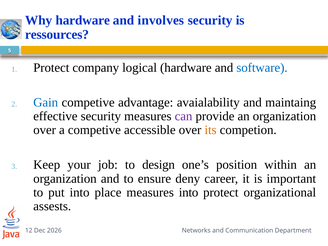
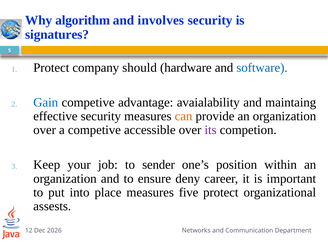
Why hardware: hardware -> algorithm (83, 20)
ressources: ressources -> signatures (57, 35)
logical: logical -> should (140, 68)
can colour: purple -> orange (184, 116)
its colour: orange -> purple (211, 130)
design: design -> sender (159, 165)
measures into: into -> five (189, 192)
